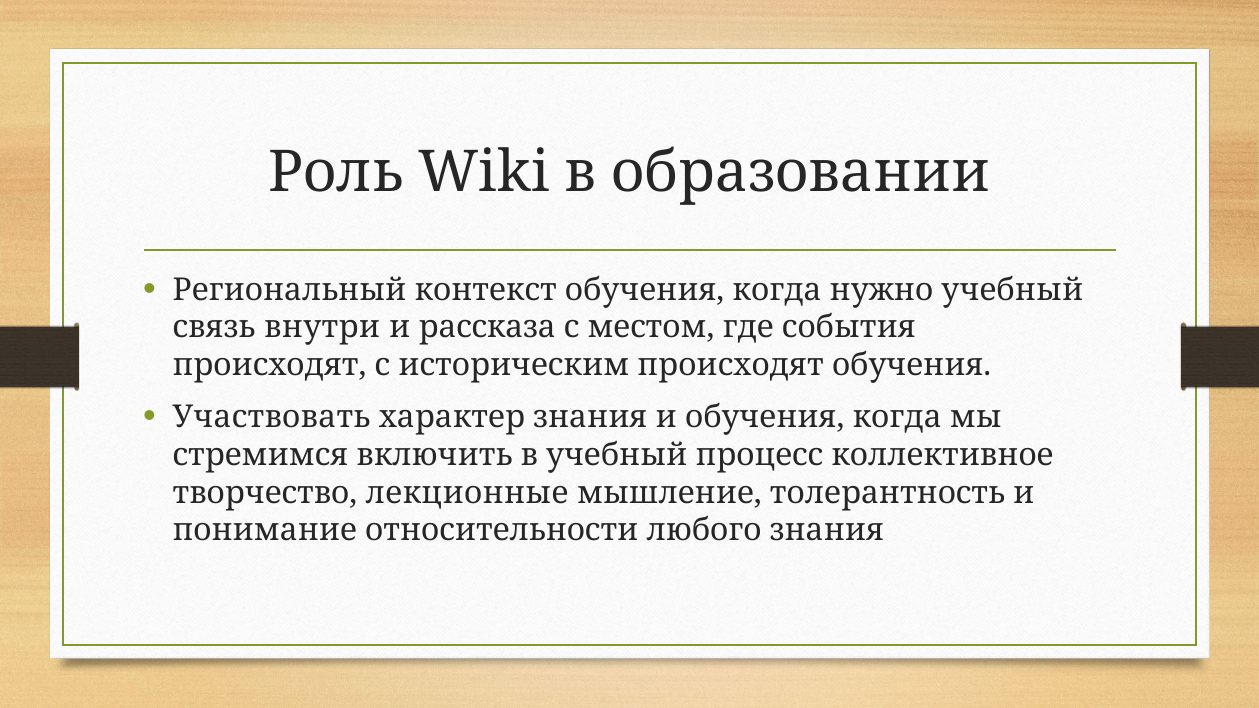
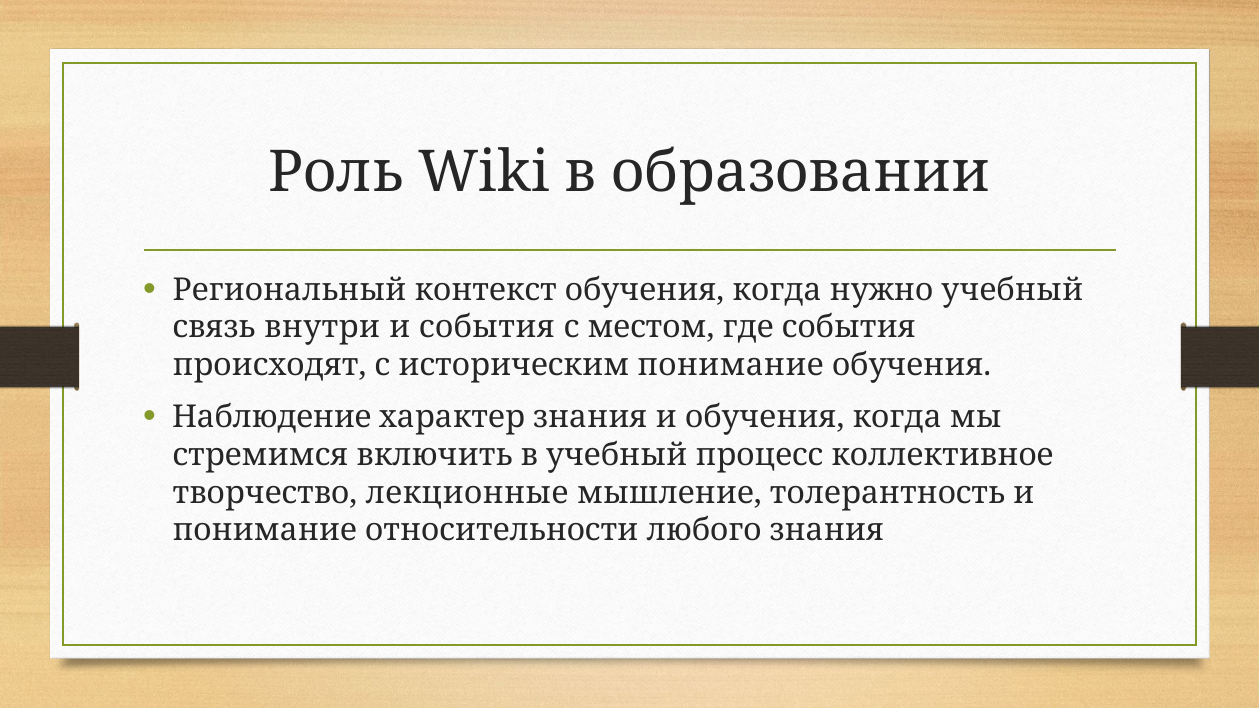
и рассказа: рассказа -> события (487, 328)
историческим происходят: происходят -> понимание (731, 365)
Участвовать: Участвовать -> Наблюдение (272, 417)
